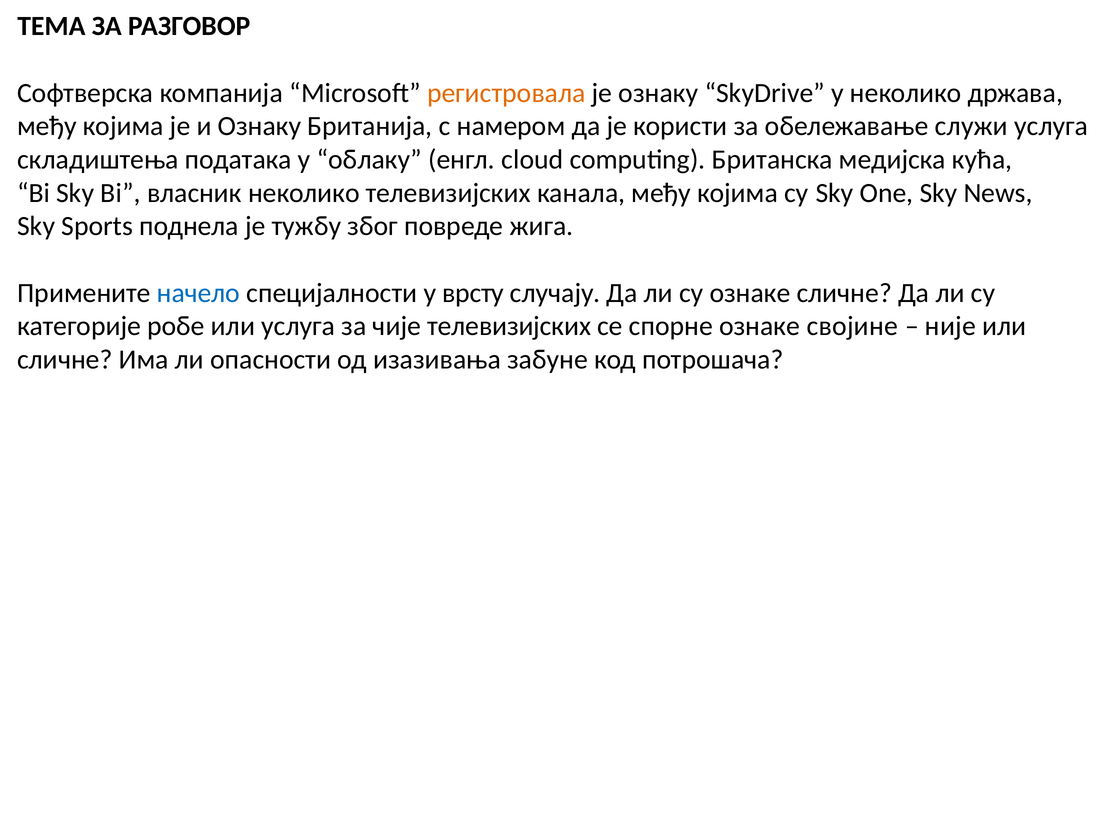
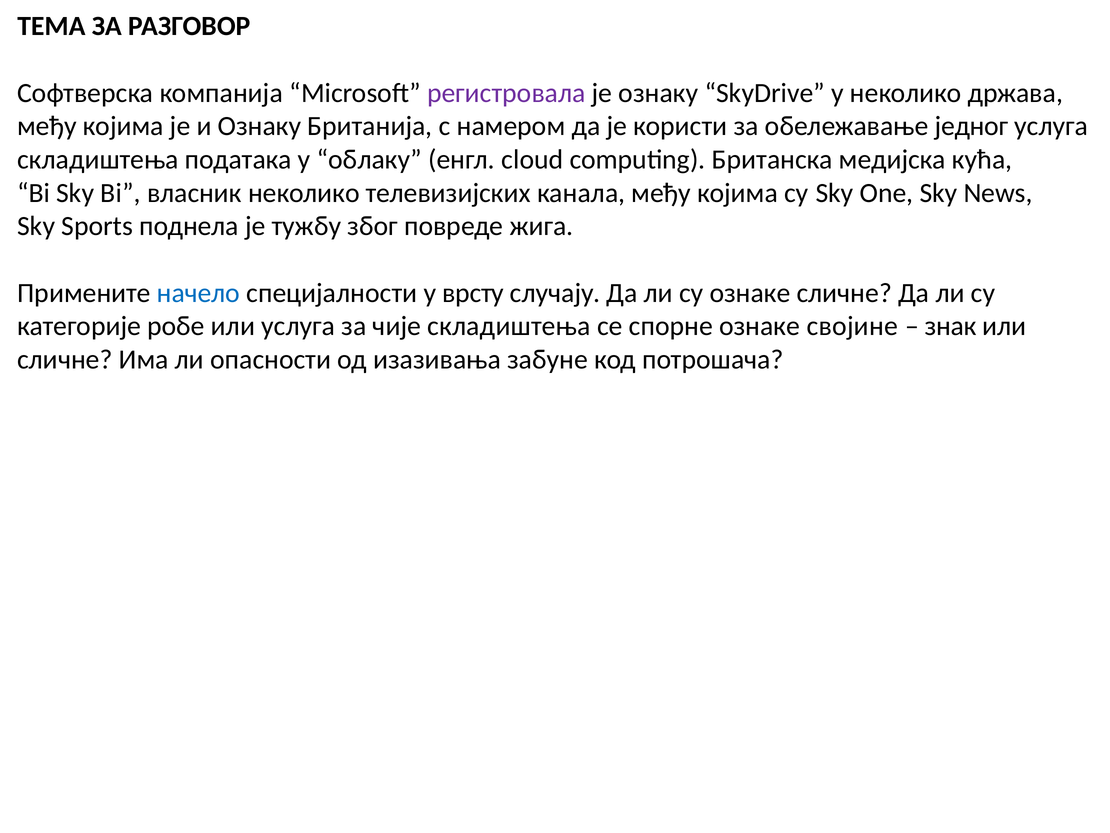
регистровала colour: orange -> purple (506, 93)
служи: служи -> једног (972, 126)
чије телевизијских: телевизијских -> складиштења (509, 326)
није: није -> знак (951, 326)
